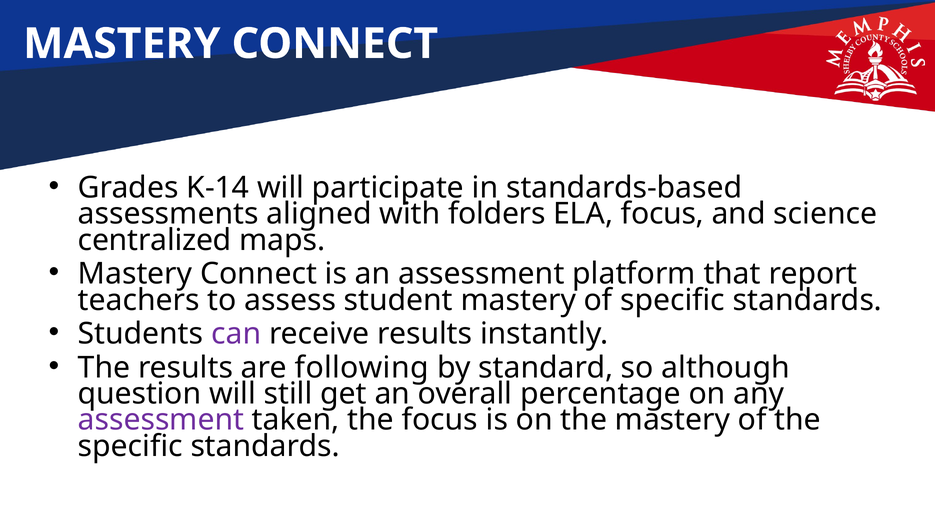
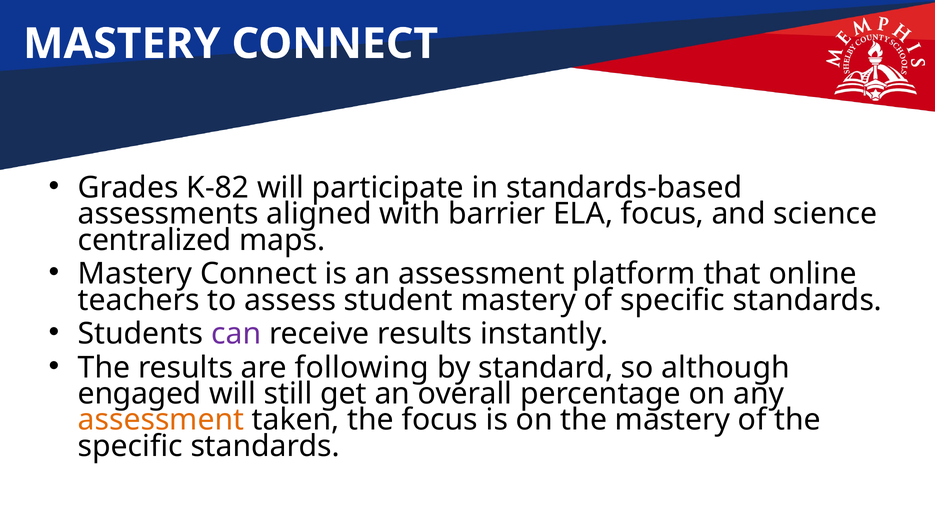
K-14: K-14 -> K-82 (218, 188)
folders: folders -> barrier (497, 214)
report: report -> online (813, 274)
question: question -> engaged (140, 394)
assessment colour: purple -> orange (161, 420)
